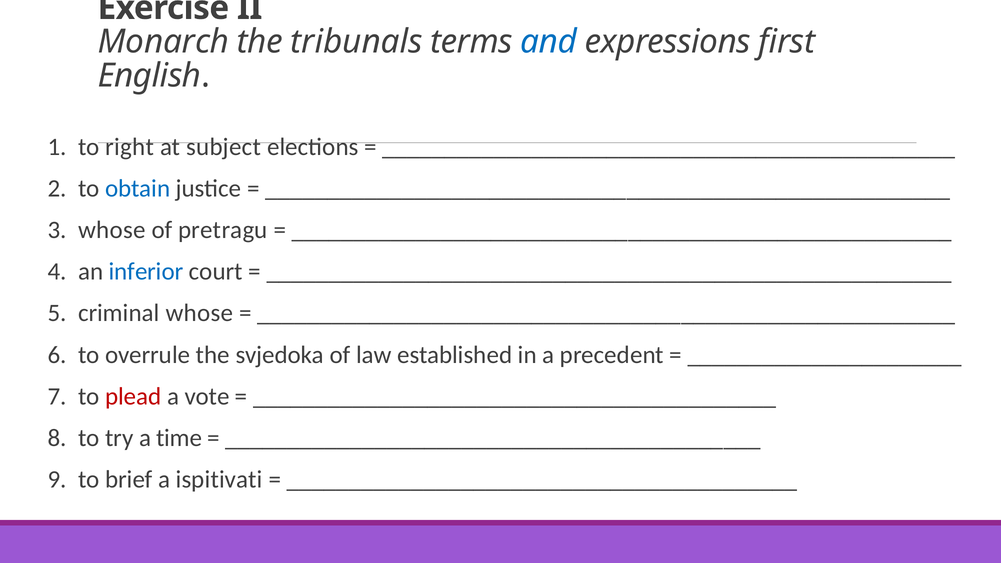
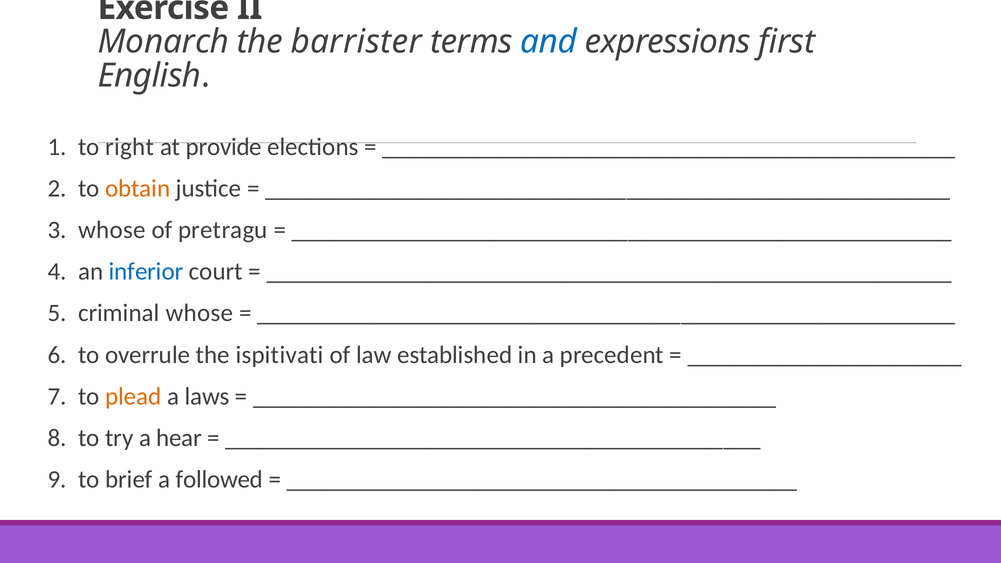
tribunals: tribunals -> barrister (356, 42)
subject: subject -> provide (224, 147)
obtain colour: blue -> orange (138, 188)
svjedoka: svjedoka -> ispitivati (280, 355)
plead colour: red -> orange (133, 396)
vote: vote -> laws (207, 396)
time: time -> hear (179, 438)
ispitivati: ispitivati -> followed (219, 480)
